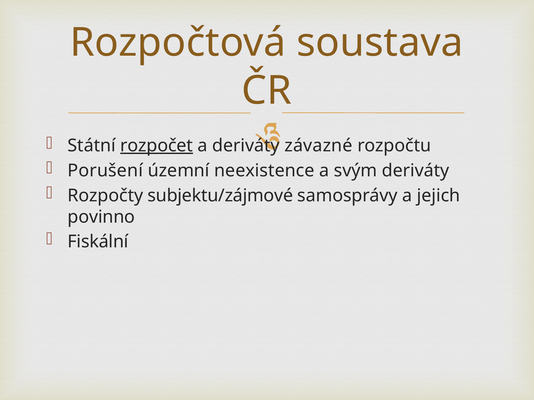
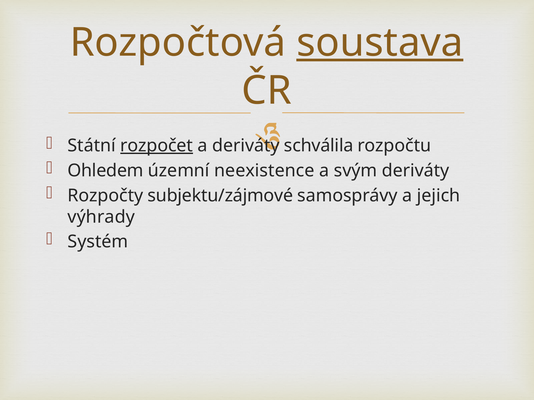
soustava underline: none -> present (380, 43)
závazné: závazné -> schválila (319, 146)
Porušení: Porušení -> Ohledem (105, 171)
povinno: povinno -> výhrady (101, 217)
Fiskální: Fiskální -> Systém (98, 242)
